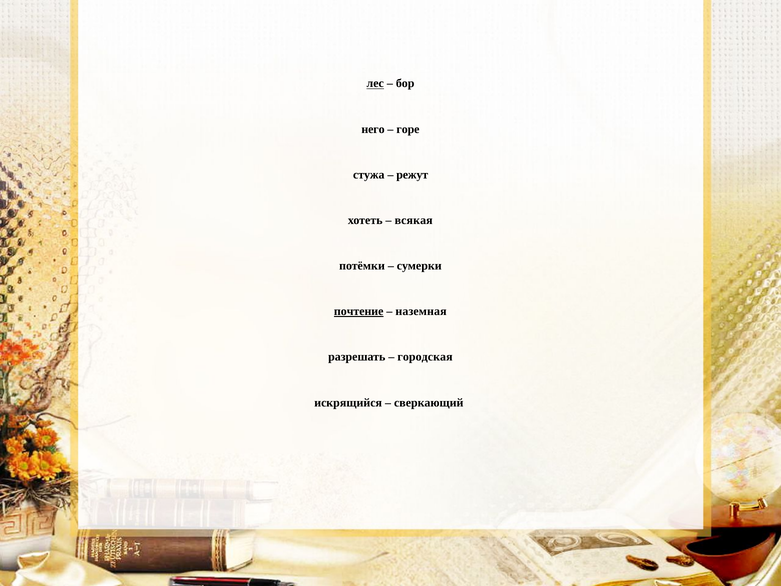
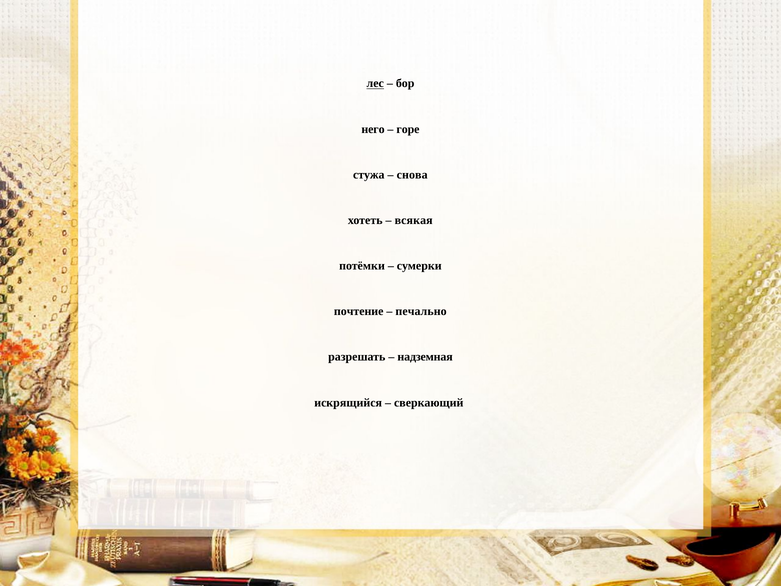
режут: режут -> снова (412, 175)
почтение underline: present -> none (359, 311)
наземная: наземная -> печально (421, 311)
городская: городская -> надземная (425, 357)
